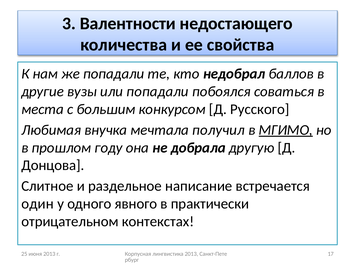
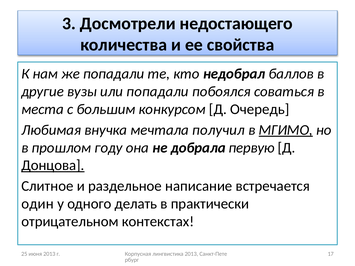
Валентности: Валентности -> Досмотрели (128, 23)
Русского: Русского -> Очередь (260, 109)
другую: другую -> первую (252, 148)
Донцова underline: none -> present (53, 166)
явного: явного -> делать (136, 204)
